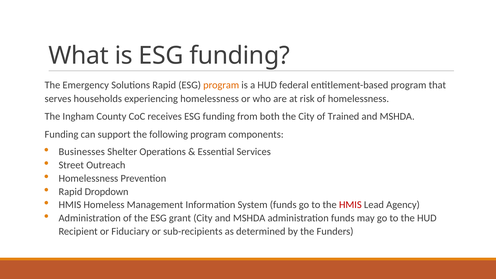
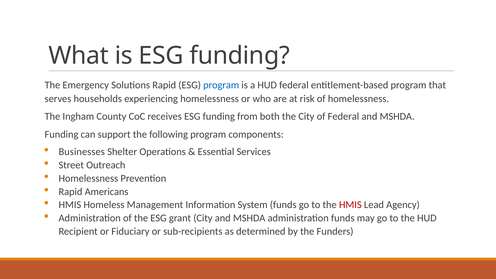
program colour: orange -> blue (221, 85)
of Trained: Trained -> Federal (343, 117)
Dropdown: Dropdown -> Americans (107, 192)
